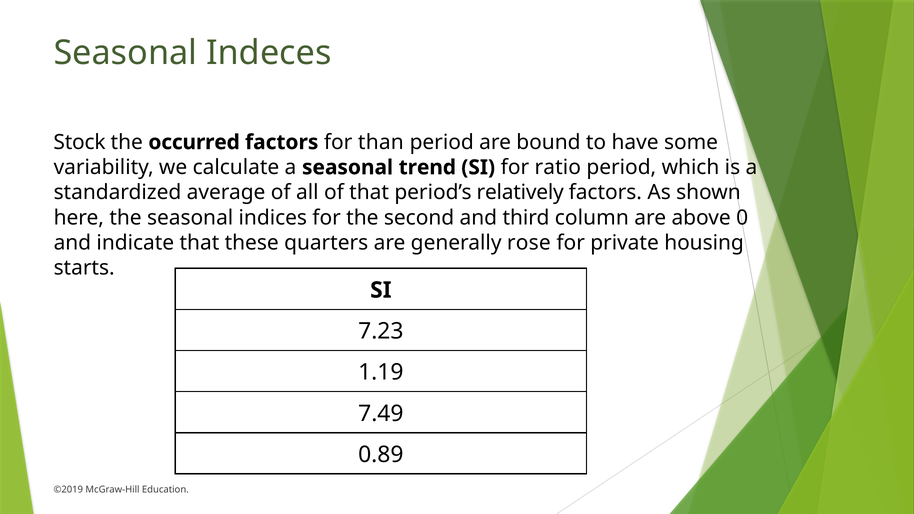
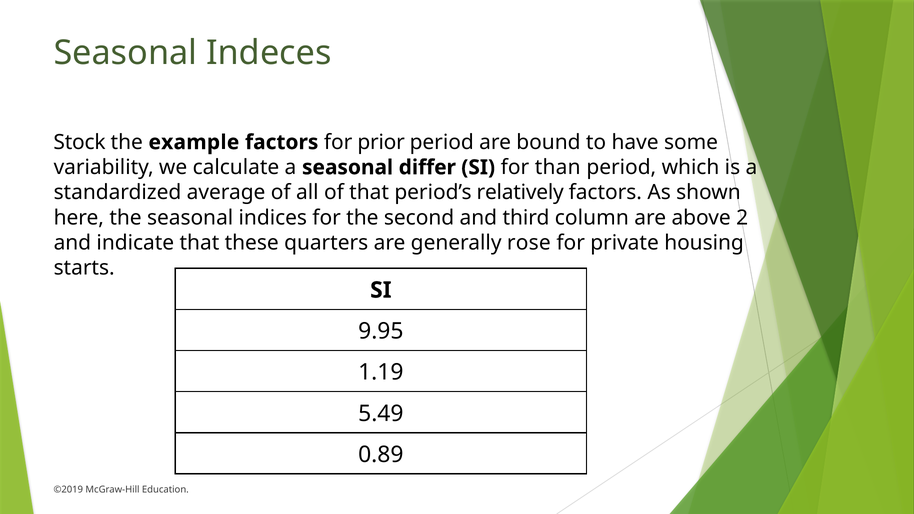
occurred: occurred -> example (194, 142)
than: than -> prior (381, 142)
trend: trend -> differ (427, 167)
ratio: ratio -> than (558, 167)
0: 0 -> 2 (742, 218)
7.23: 7.23 -> 9.95 (381, 331)
7.49: 7.49 -> 5.49 (381, 414)
